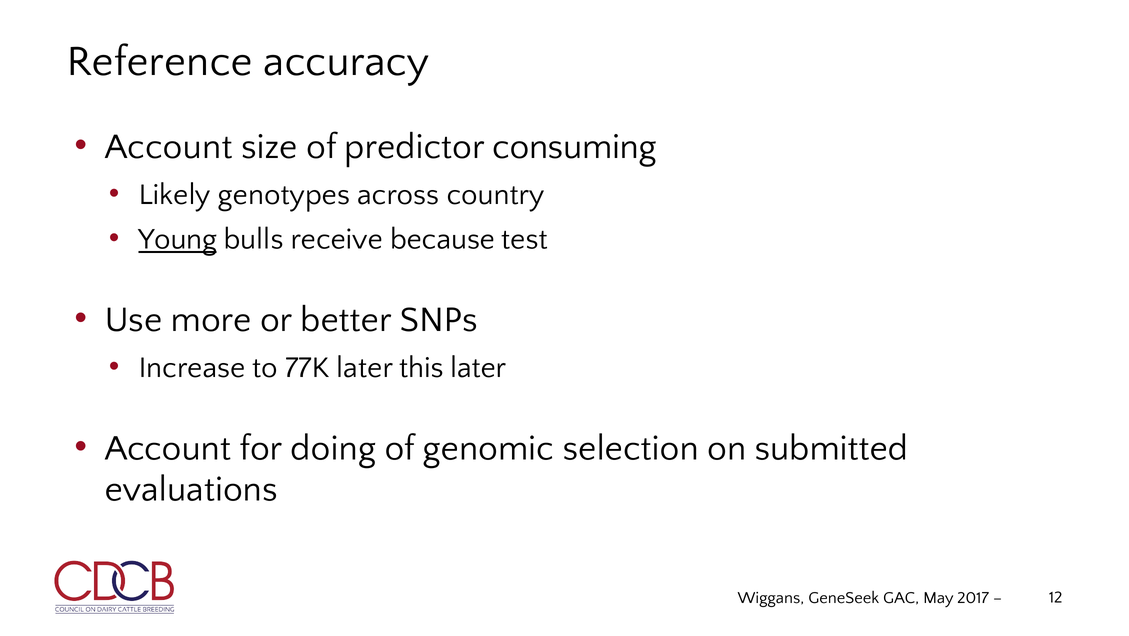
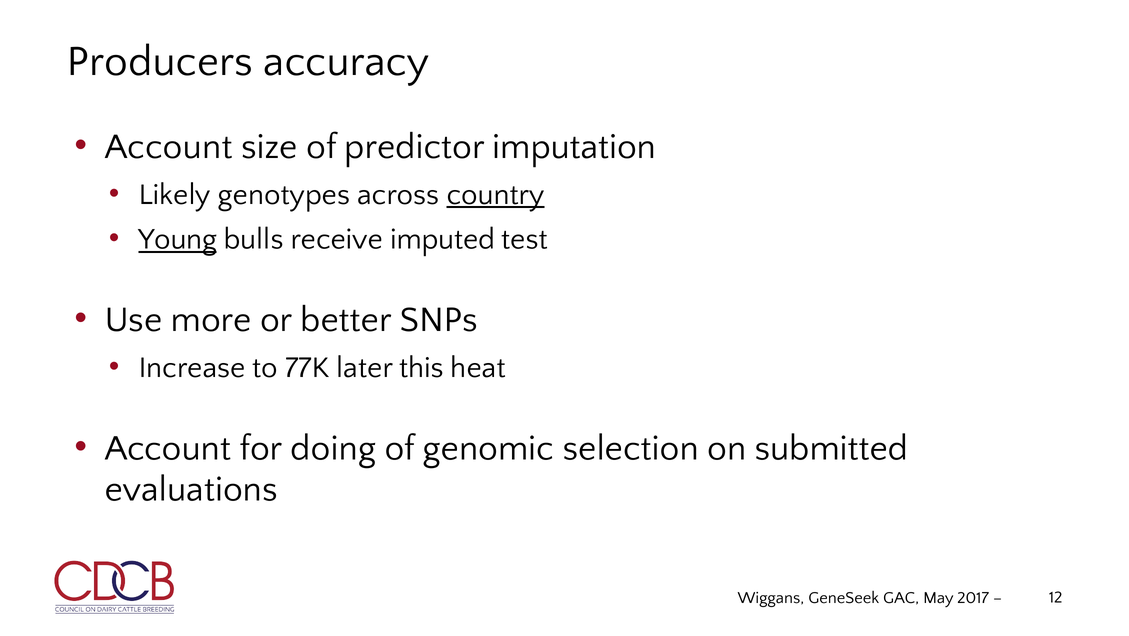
Reference: Reference -> Producers (160, 61)
consuming: consuming -> imputation (574, 146)
country underline: none -> present (496, 194)
because: because -> imputed (443, 239)
this later: later -> heat (478, 367)
